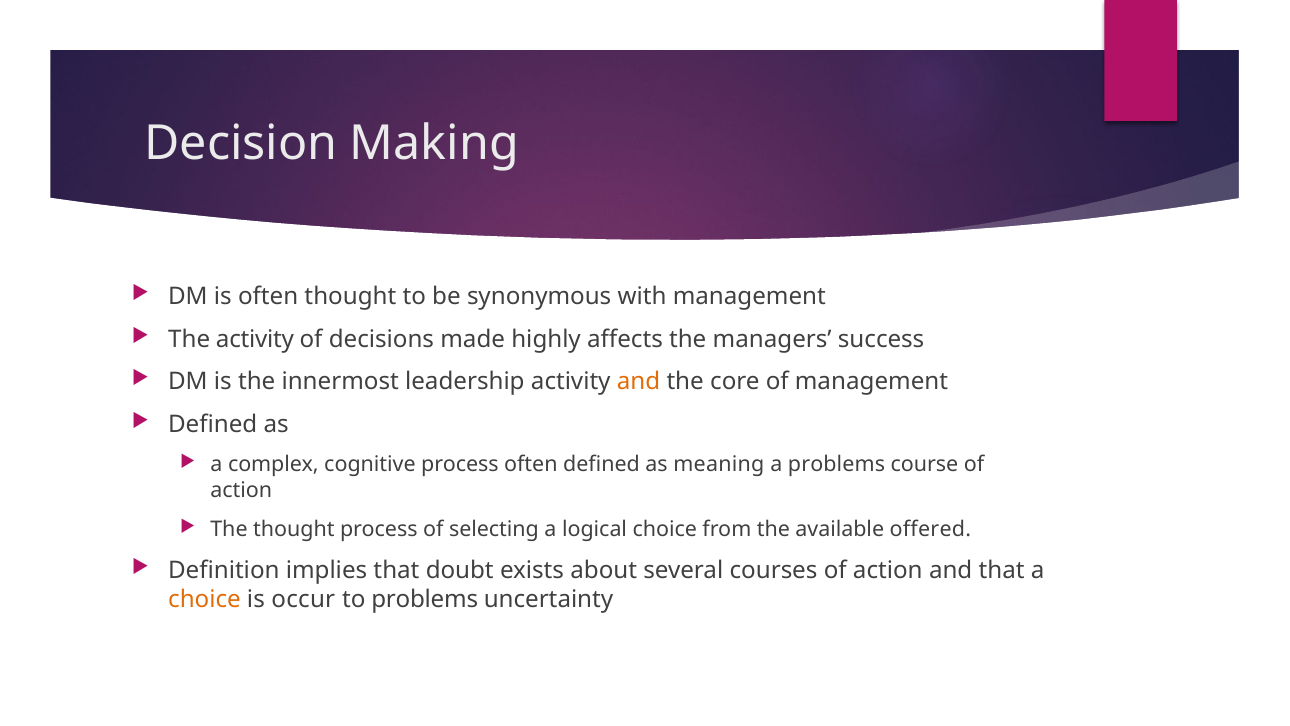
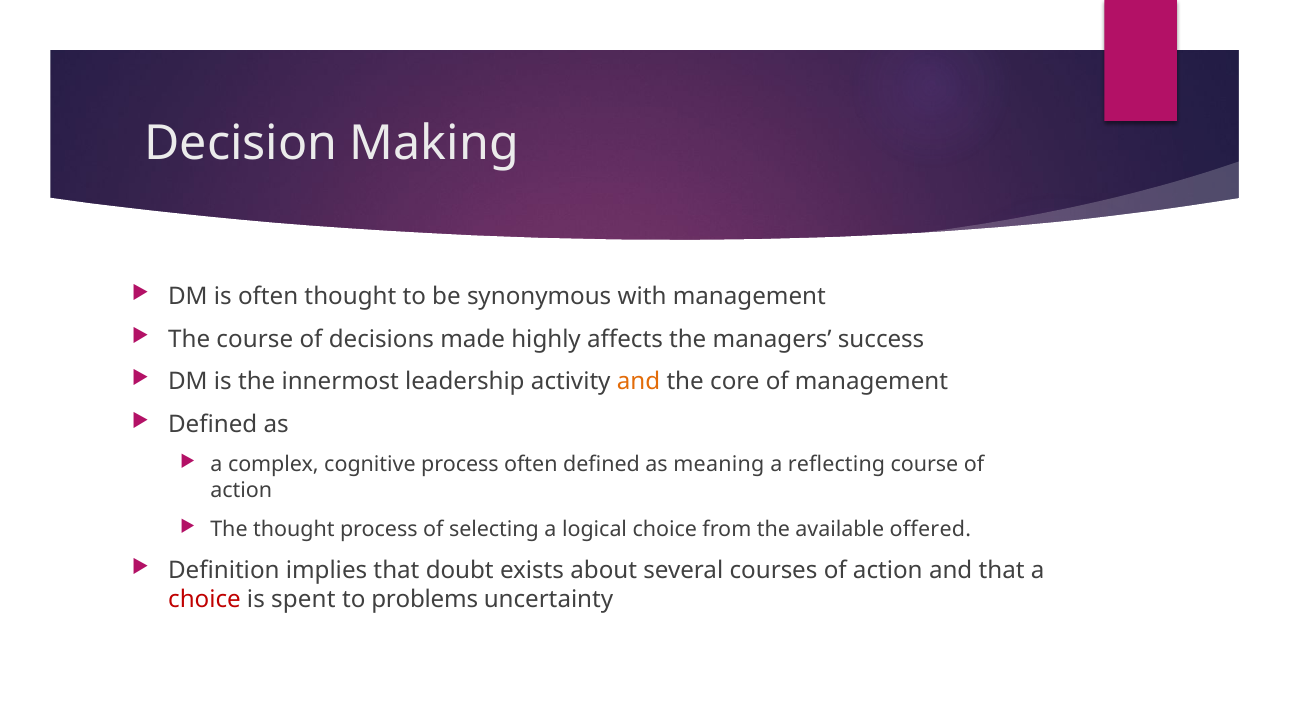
The activity: activity -> course (255, 339)
a problems: problems -> reflecting (837, 465)
choice colour: orange -> red (204, 600)
occur: occur -> spent (303, 600)
